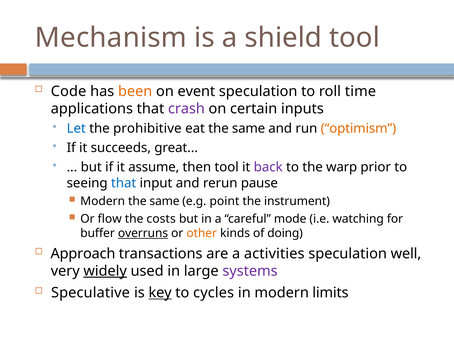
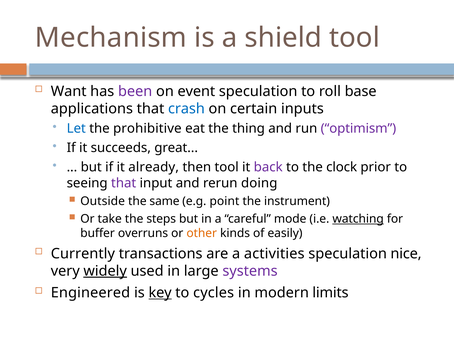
Code: Code -> Want (69, 91)
been colour: orange -> purple (135, 91)
time: time -> base (361, 91)
crash colour: purple -> blue (186, 109)
eat the same: same -> thing (249, 129)
optimism colour: orange -> purple (358, 129)
assume: assume -> already (154, 168)
warp: warp -> clock (342, 168)
that colour: blue -> purple (124, 183)
pause: pause -> doing (259, 183)
Modern: Modern -> Outside (103, 202)
flow: flow -> take (110, 219)
costs: costs -> steps (161, 219)
watching underline: none -> present (358, 219)
overruns underline: present -> none (143, 233)
doing: doing -> easily (285, 233)
Approach: Approach -> Currently (83, 254)
well: well -> nice (406, 254)
Speculative: Speculative -> Engineered (90, 293)
